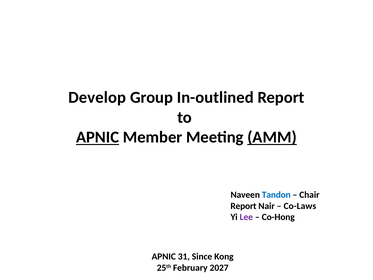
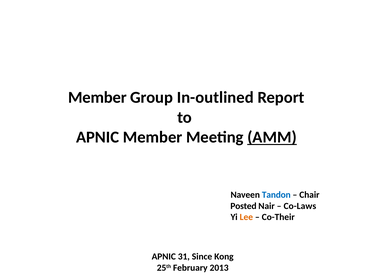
Develop: Develop -> Member (97, 97)
APNIC underline: present -> none (98, 137)
Report: Report -> Posted (243, 206)
Lee colour: purple -> orange (246, 217)
Co-Hong: Co-Hong -> Co-Their (278, 217)
2027: 2027 -> 2013 (219, 268)
